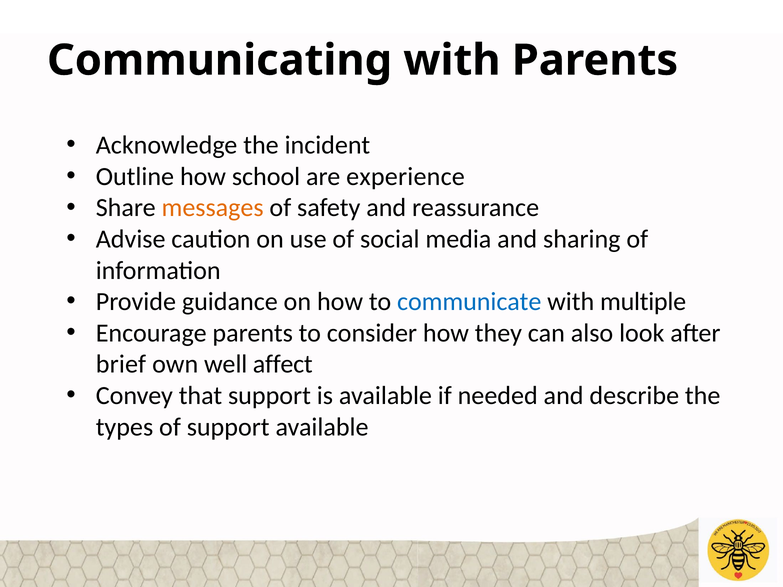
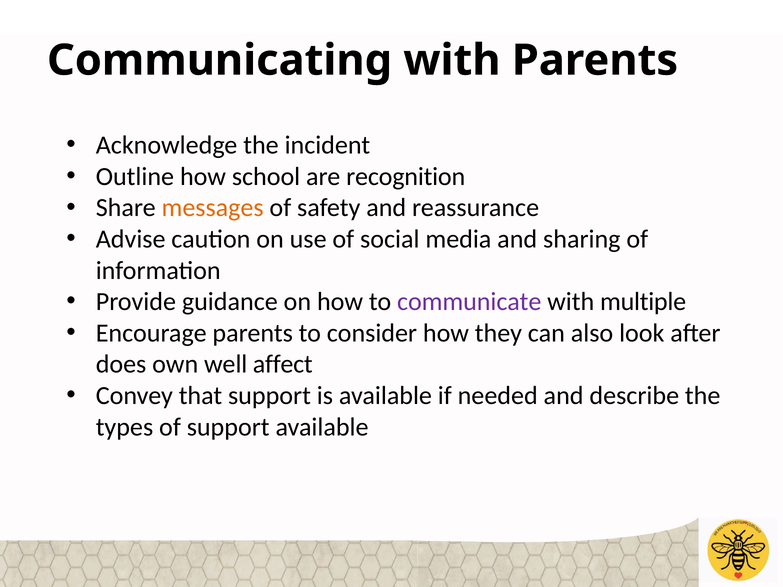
experience: experience -> recognition (406, 177)
communicate colour: blue -> purple (469, 302)
brief: brief -> does (121, 365)
